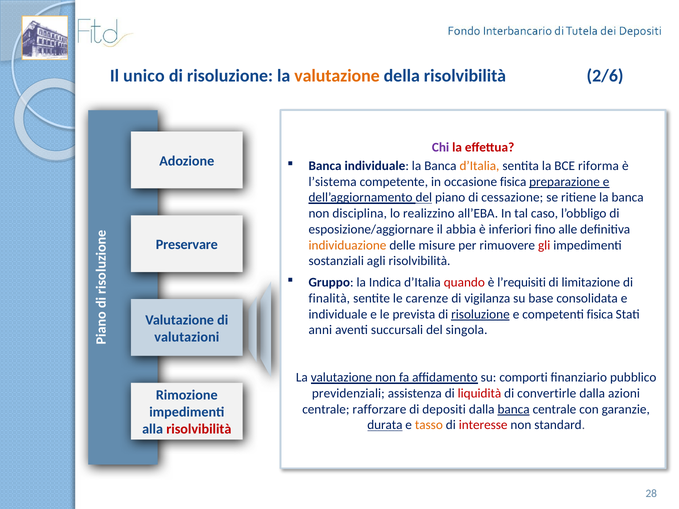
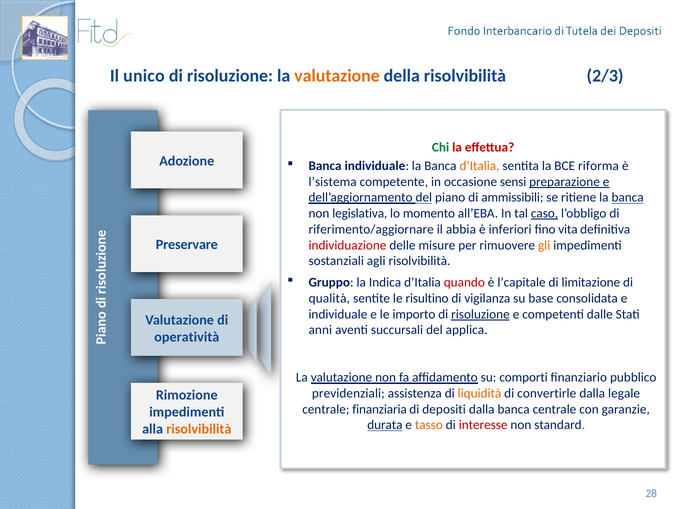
2/6: 2/6 -> 2/3 (605, 76)
Chi colour: purple -> green (441, 147)
occasione fisica: fisica -> sensi (513, 182)
cessazione: cessazione -> ammissibili (512, 198)
banca underline: none -> present (628, 198)
disciplina: disciplina -> legislativa (360, 214)
realizzino: realizzino -> momento (429, 214)
caso underline: none -> present (545, 214)
esposizione/aggiornare: esposizione/aggiornare -> riferimento/aggiornare (371, 229)
alle: alle -> vita (568, 229)
individuazione colour: orange -> red (347, 245)
gli colour: red -> orange (544, 245)
l’requisiti: l’requisiti -> l’capitale (522, 283)
finalità: finalità -> qualità (329, 298)
carenze: carenze -> risultino (427, 298)
prevista: prevista -> importo (414, 314)
competenti fisica: fisica -> dalle (600, 314)
singola: singola -> applica (467, 330)
valutazioni: valutazioni -> operatività (187, 337)
liquidità colour: red -> orange (479, 394)
azioni: azioni -> legale (624, 394)
rafforzare: rafforzare -> finanziaria (380, 409)
banca underline: present -> none (514, 409)
risolvibilità colour: red -> orange (199, 429)
